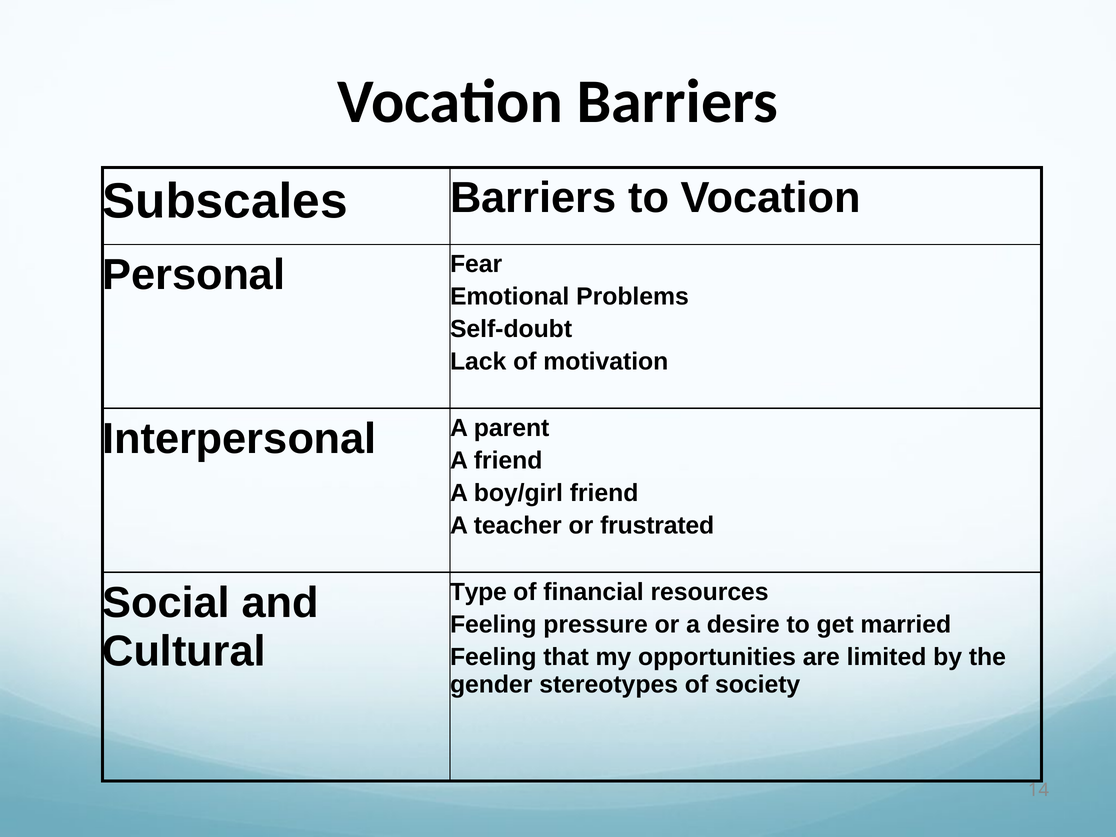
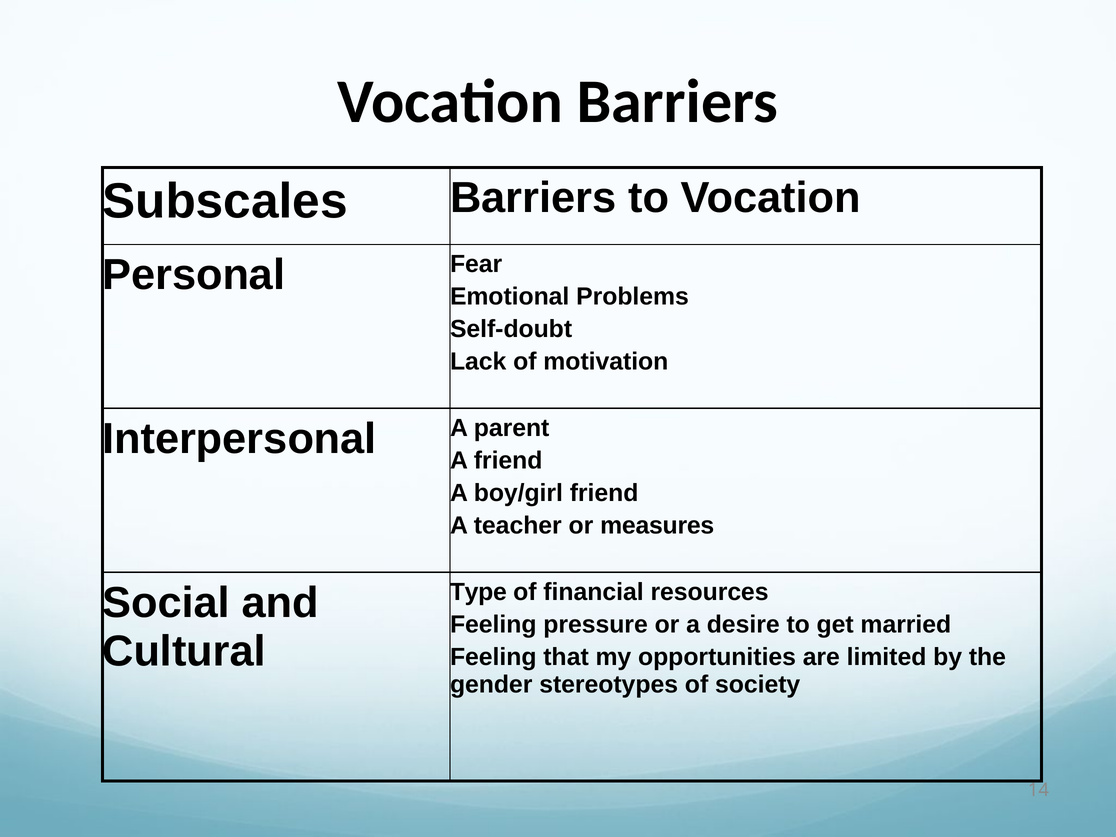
frustrated: frustrated -> measures (657, 525)
